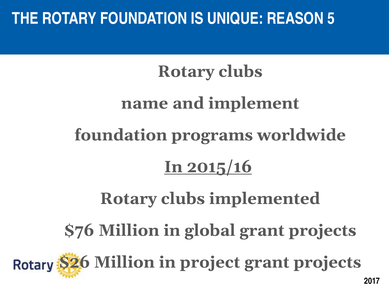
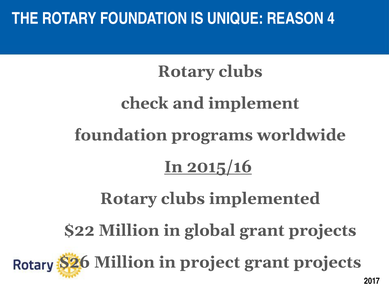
5: 5 -> 4 (331, 19)
name: name -> check (145, 103)
$76: $76 -> $22 (79, 230)
